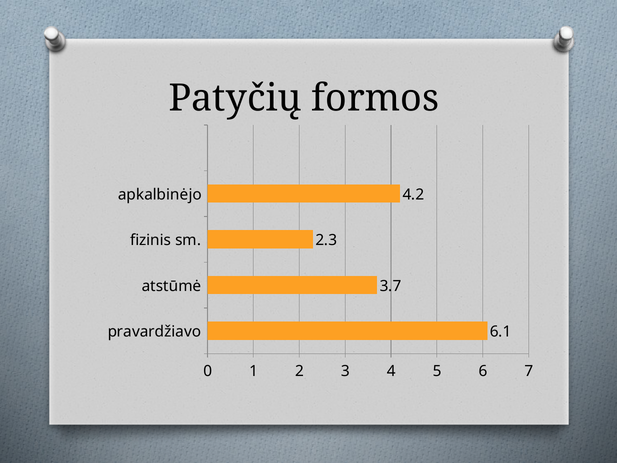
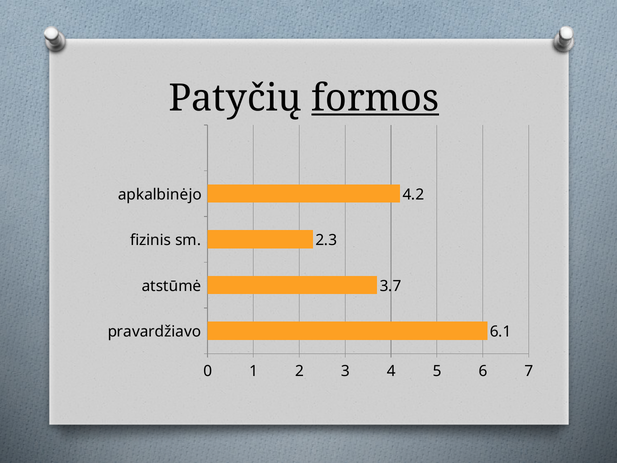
formos underline: none -> present (375, 98)
